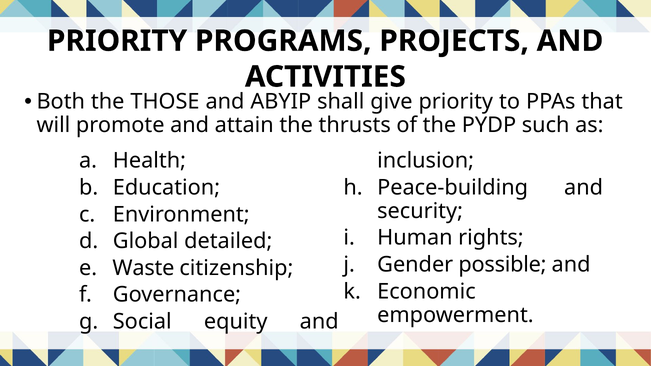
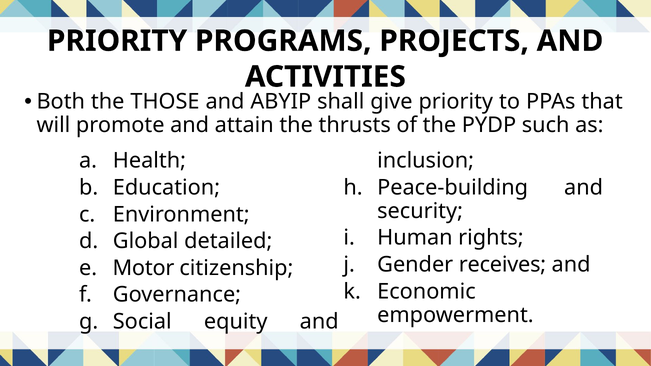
possible: possible -> receives (502, 265)
Waste: Waste -> Motor (143, 268)
